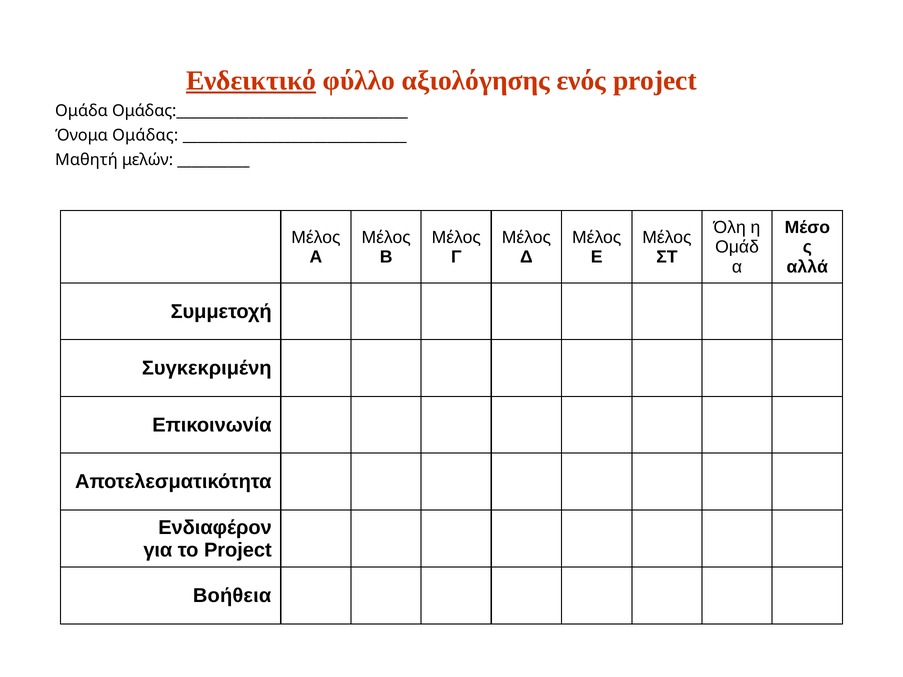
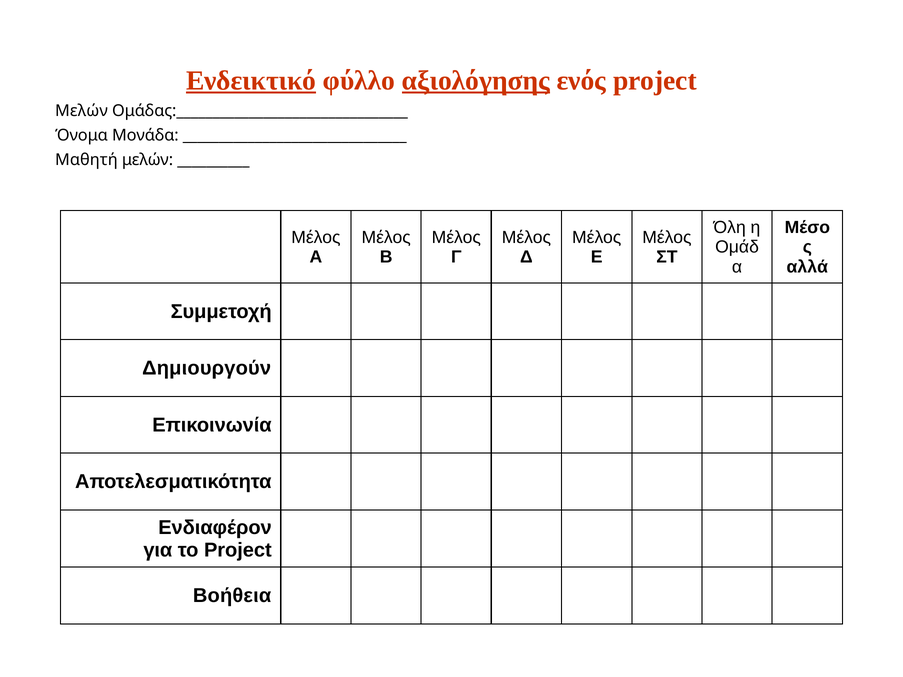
αξιολόγησης underline: none -> present (476, 81)
Ομάδα: Ομάδα -> Μελών (81, 111)
Ομάδας: Ομάδας -> Μονάδα (145, 136)
Συγκεκριμένη: Συγκεκριμένη -> Δημιουργούν (207, 368)
